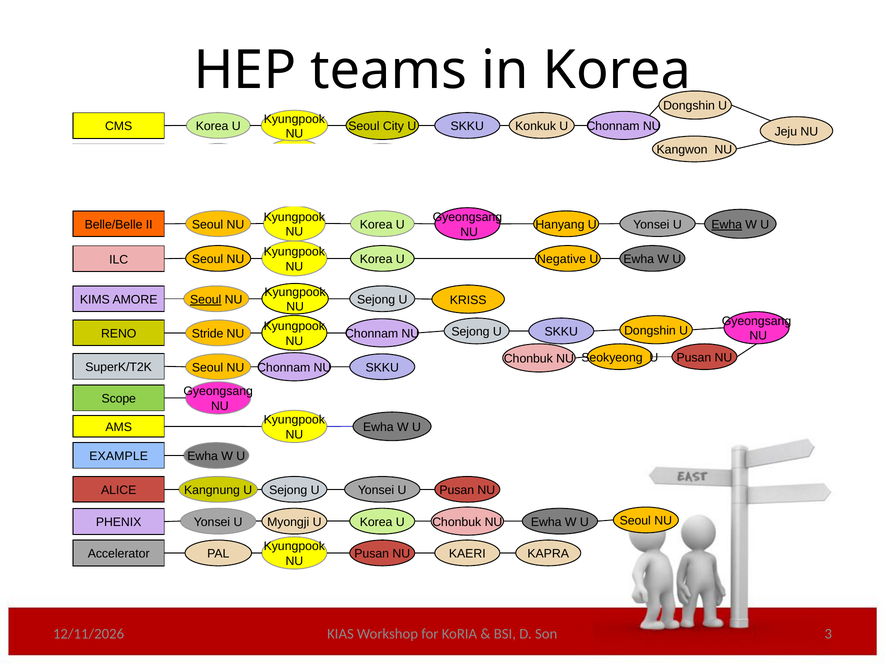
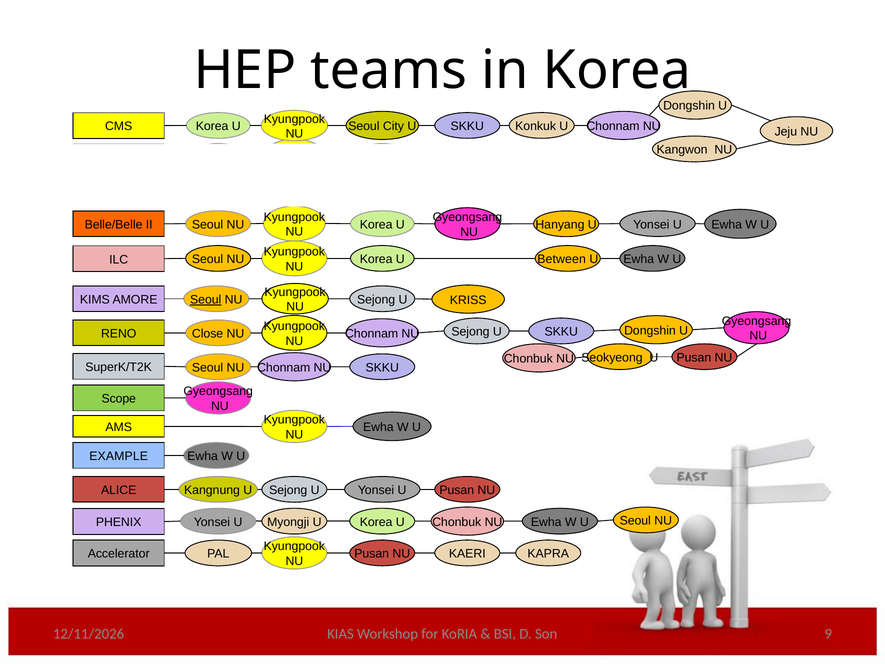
Ewha underline: present -> none (727, 225)
Negative: Negative -> Between (562, 259)
Stride: Stride -> Close (208, 334)
3: 3 -> 9 (828, 634)
